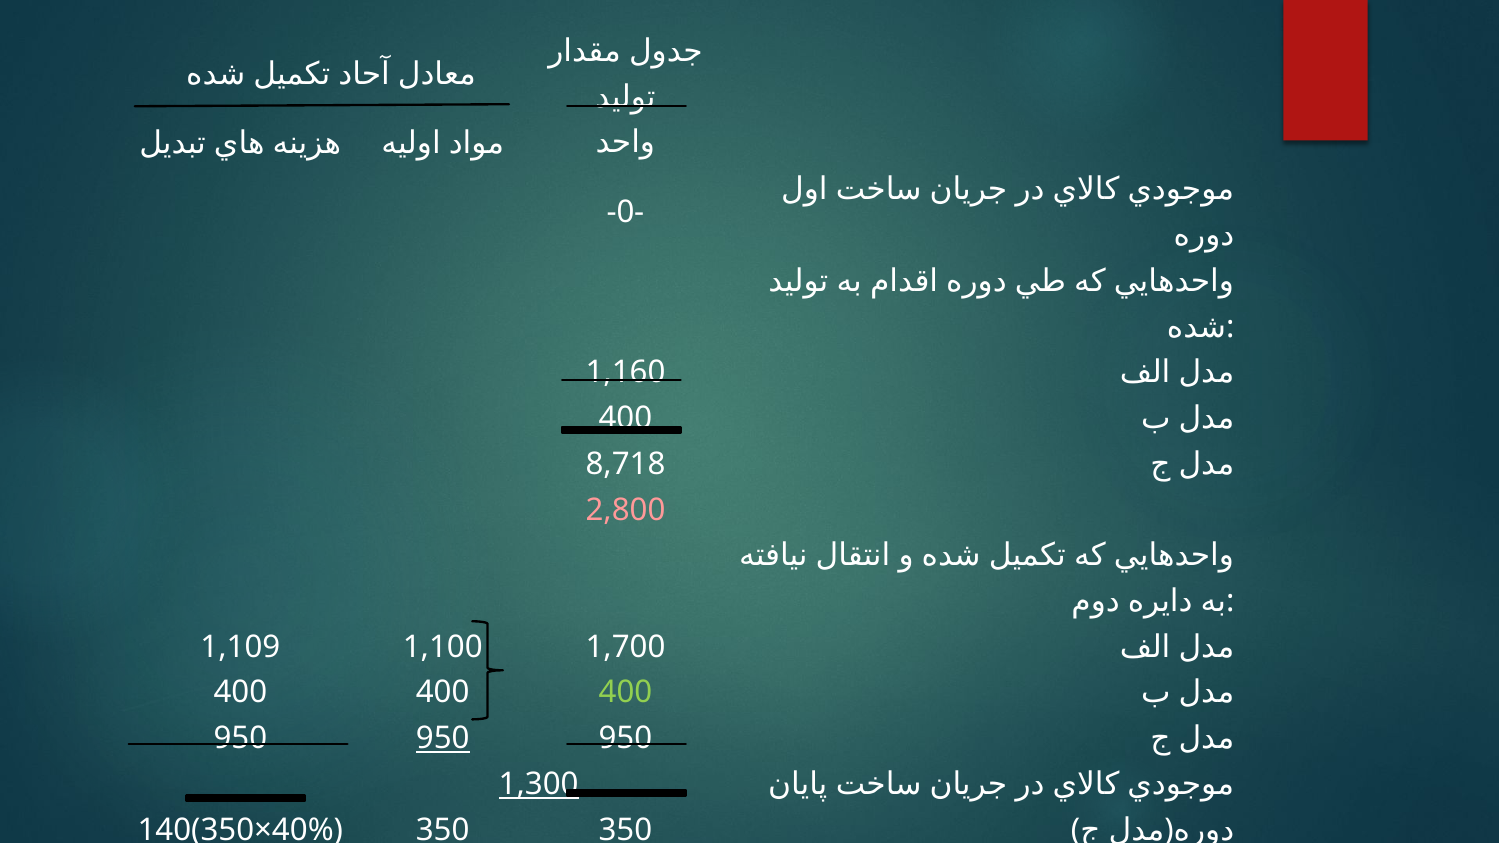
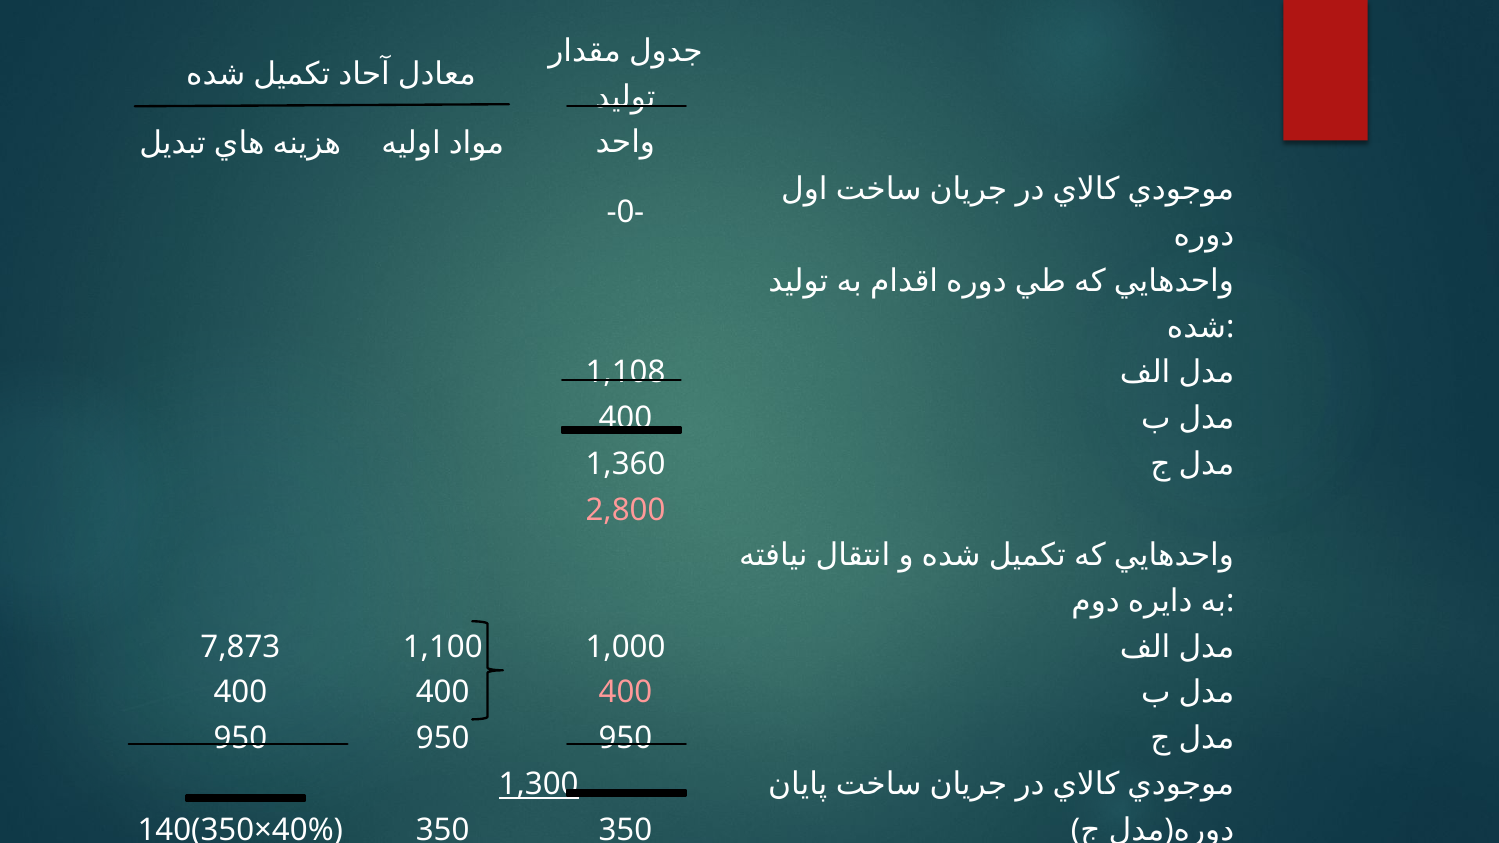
1,160: 1,160 -> 1,108 (625, 373)
8,718: 8,718 -> 1,360 (625, 464)
1,109: 1,109 -> 7,873 (240, 647)
1,700: 1,700 -> 1,000 (625, 647)
400 colour: light green -> pink (625, 693)
950 underline: present -> none (443, 739)
